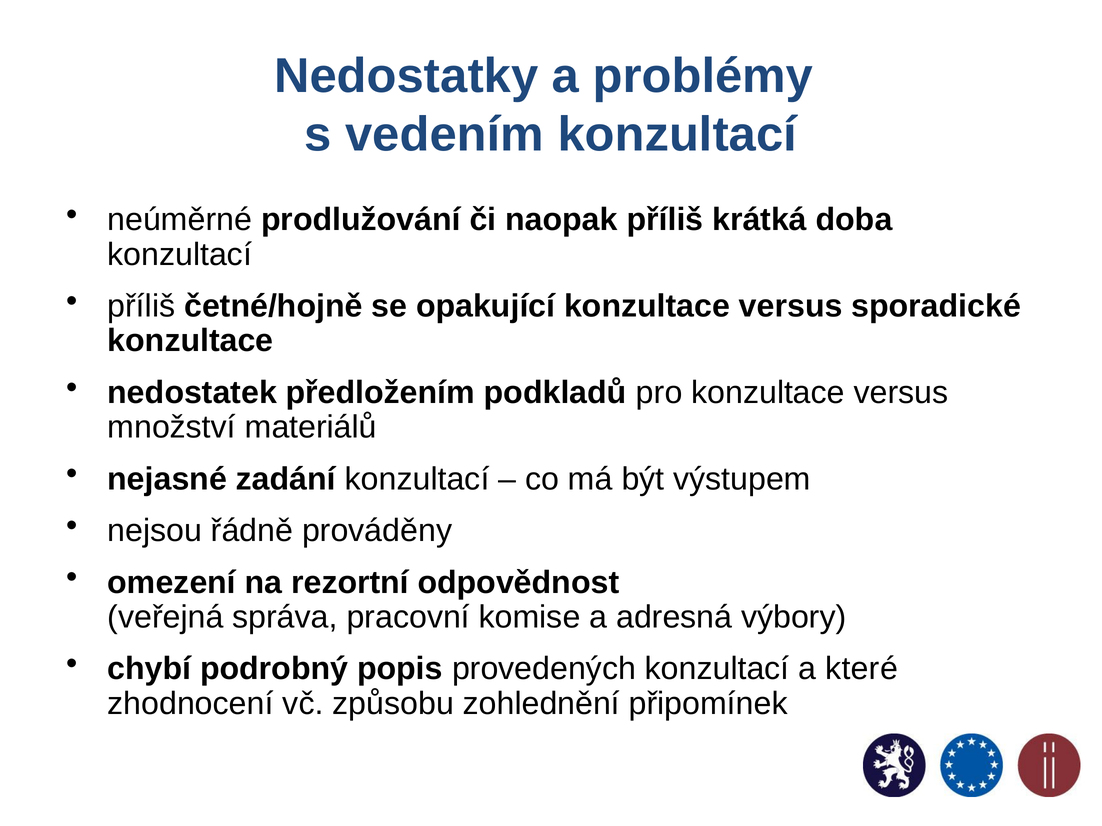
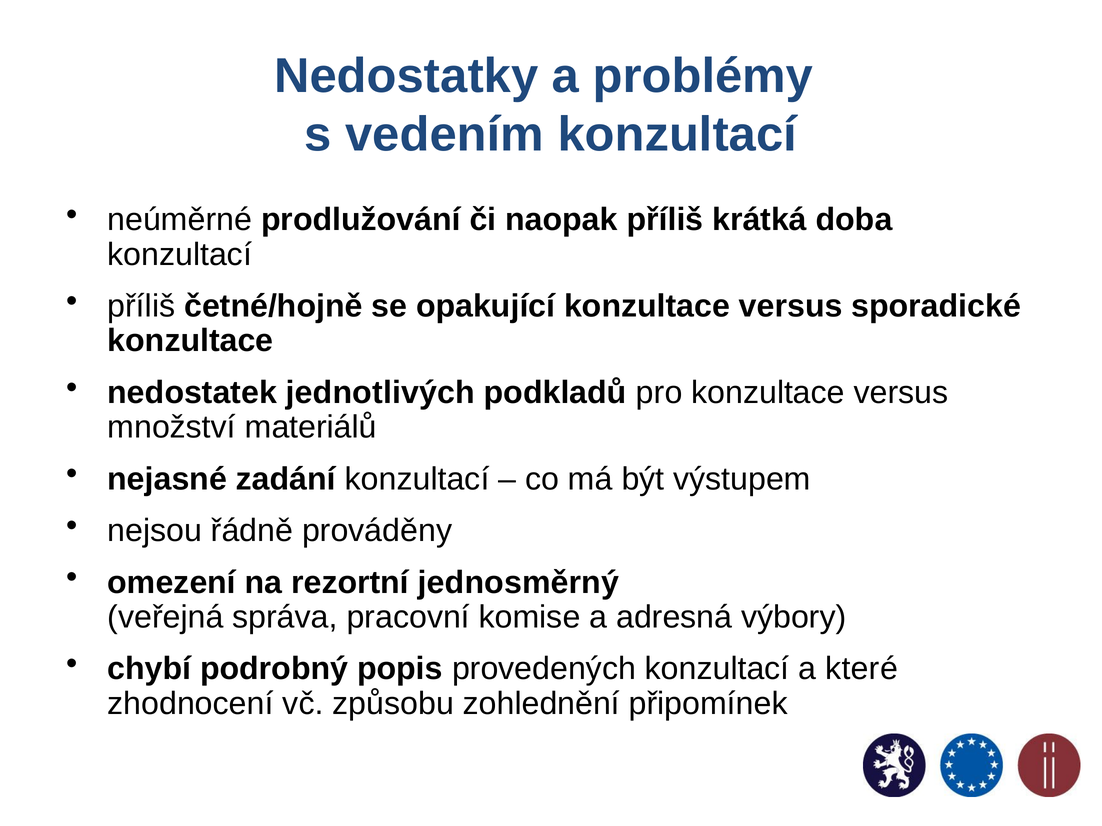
předložením: předložením -> jednotlivých (380, 393)
odpovědnost: odpovědnost -> jednosměrný (518, 583)
